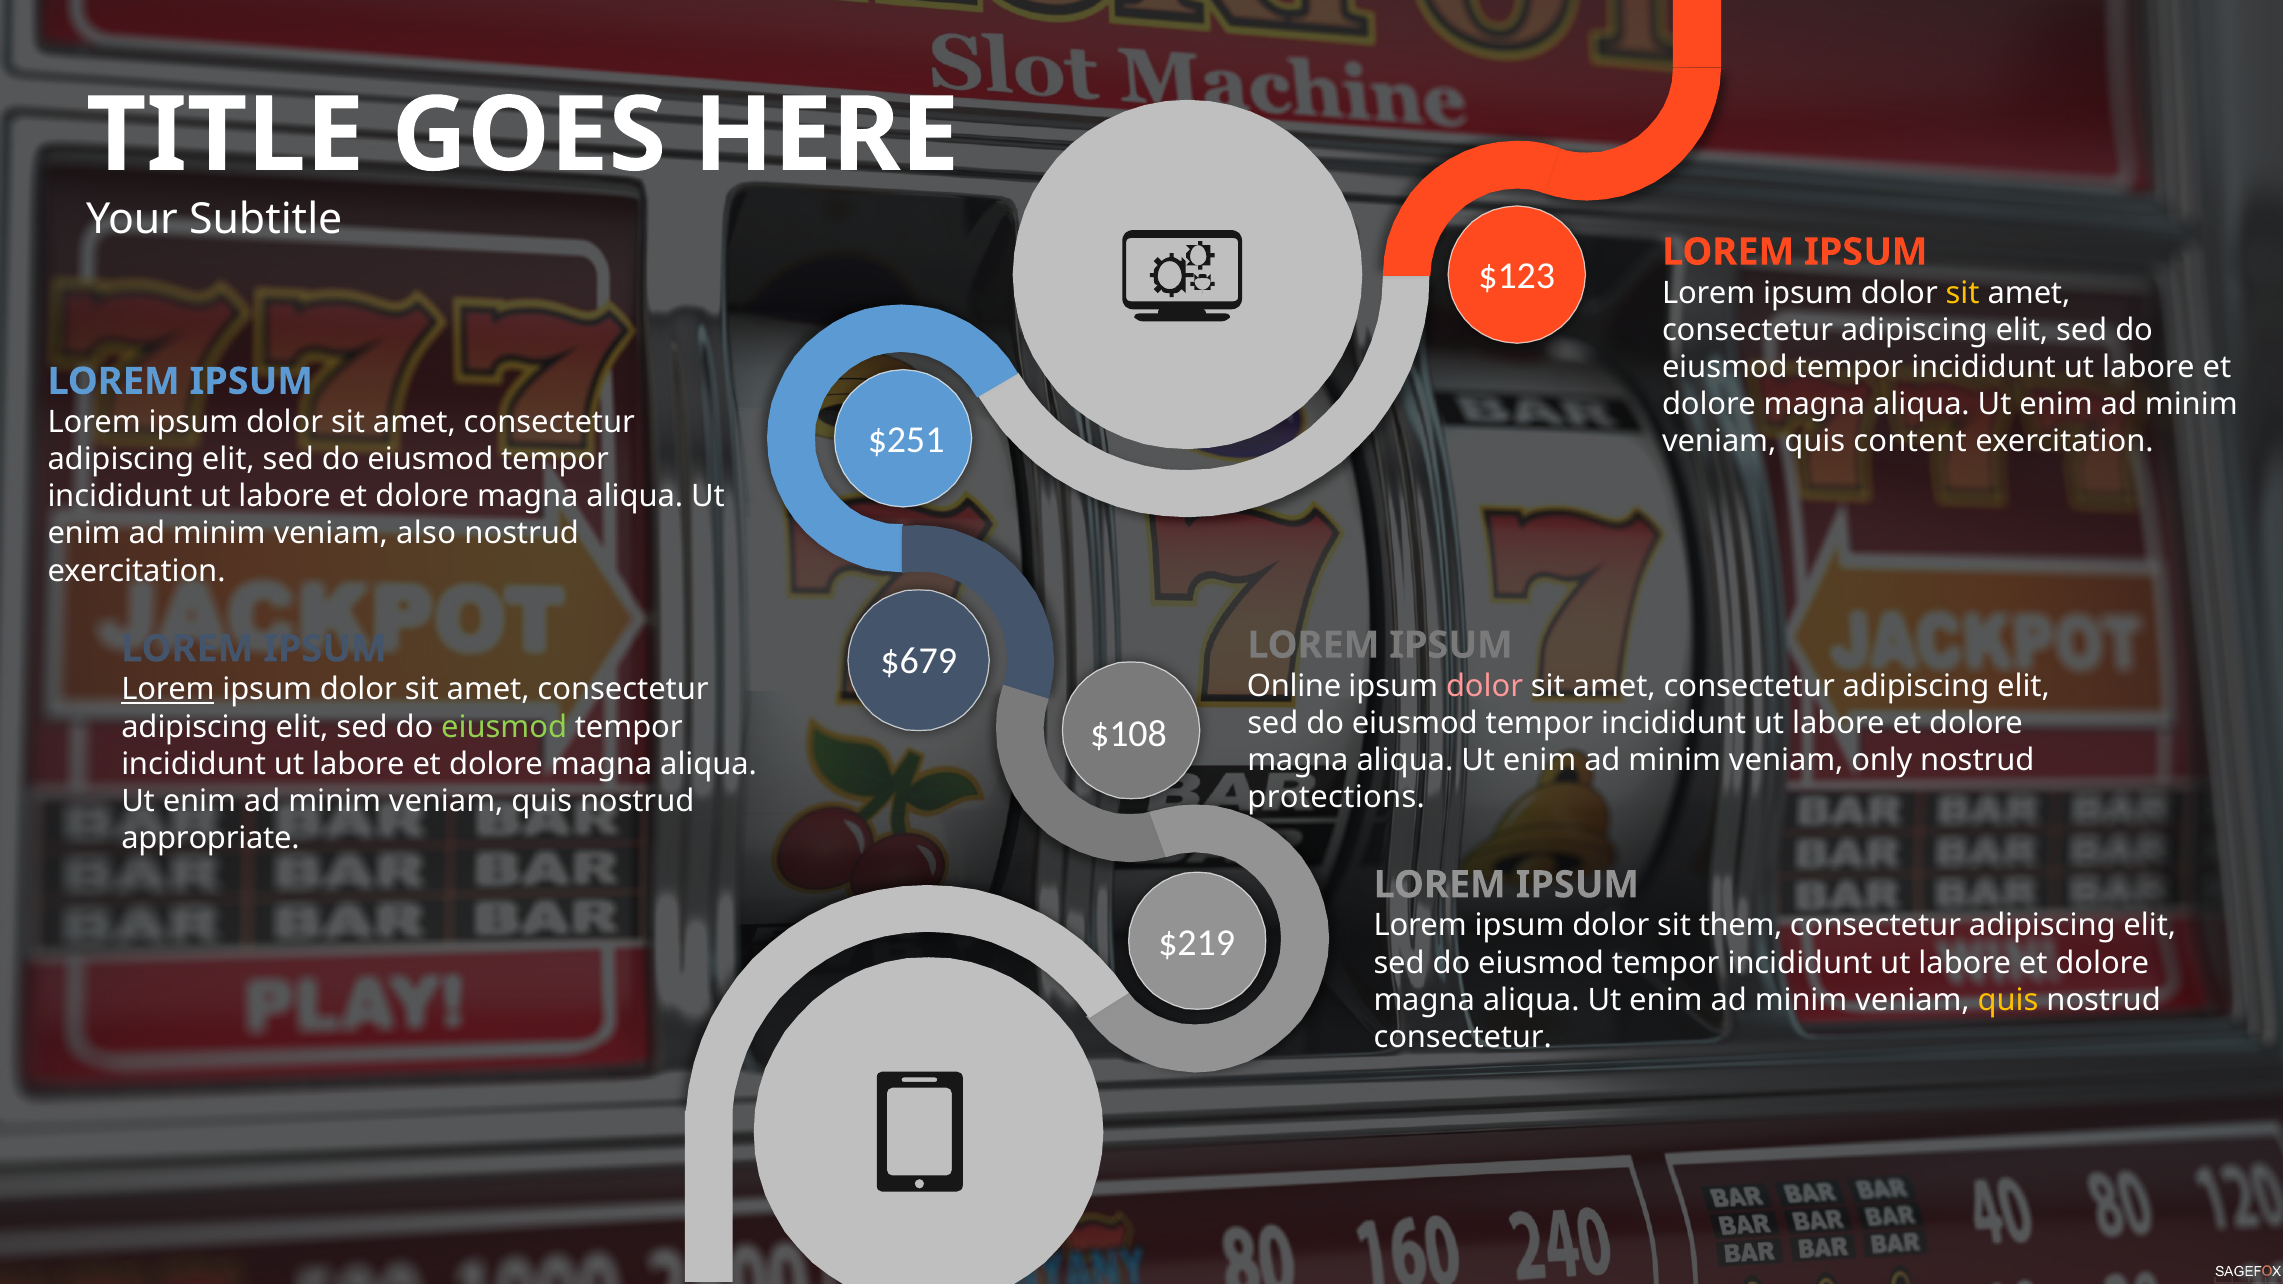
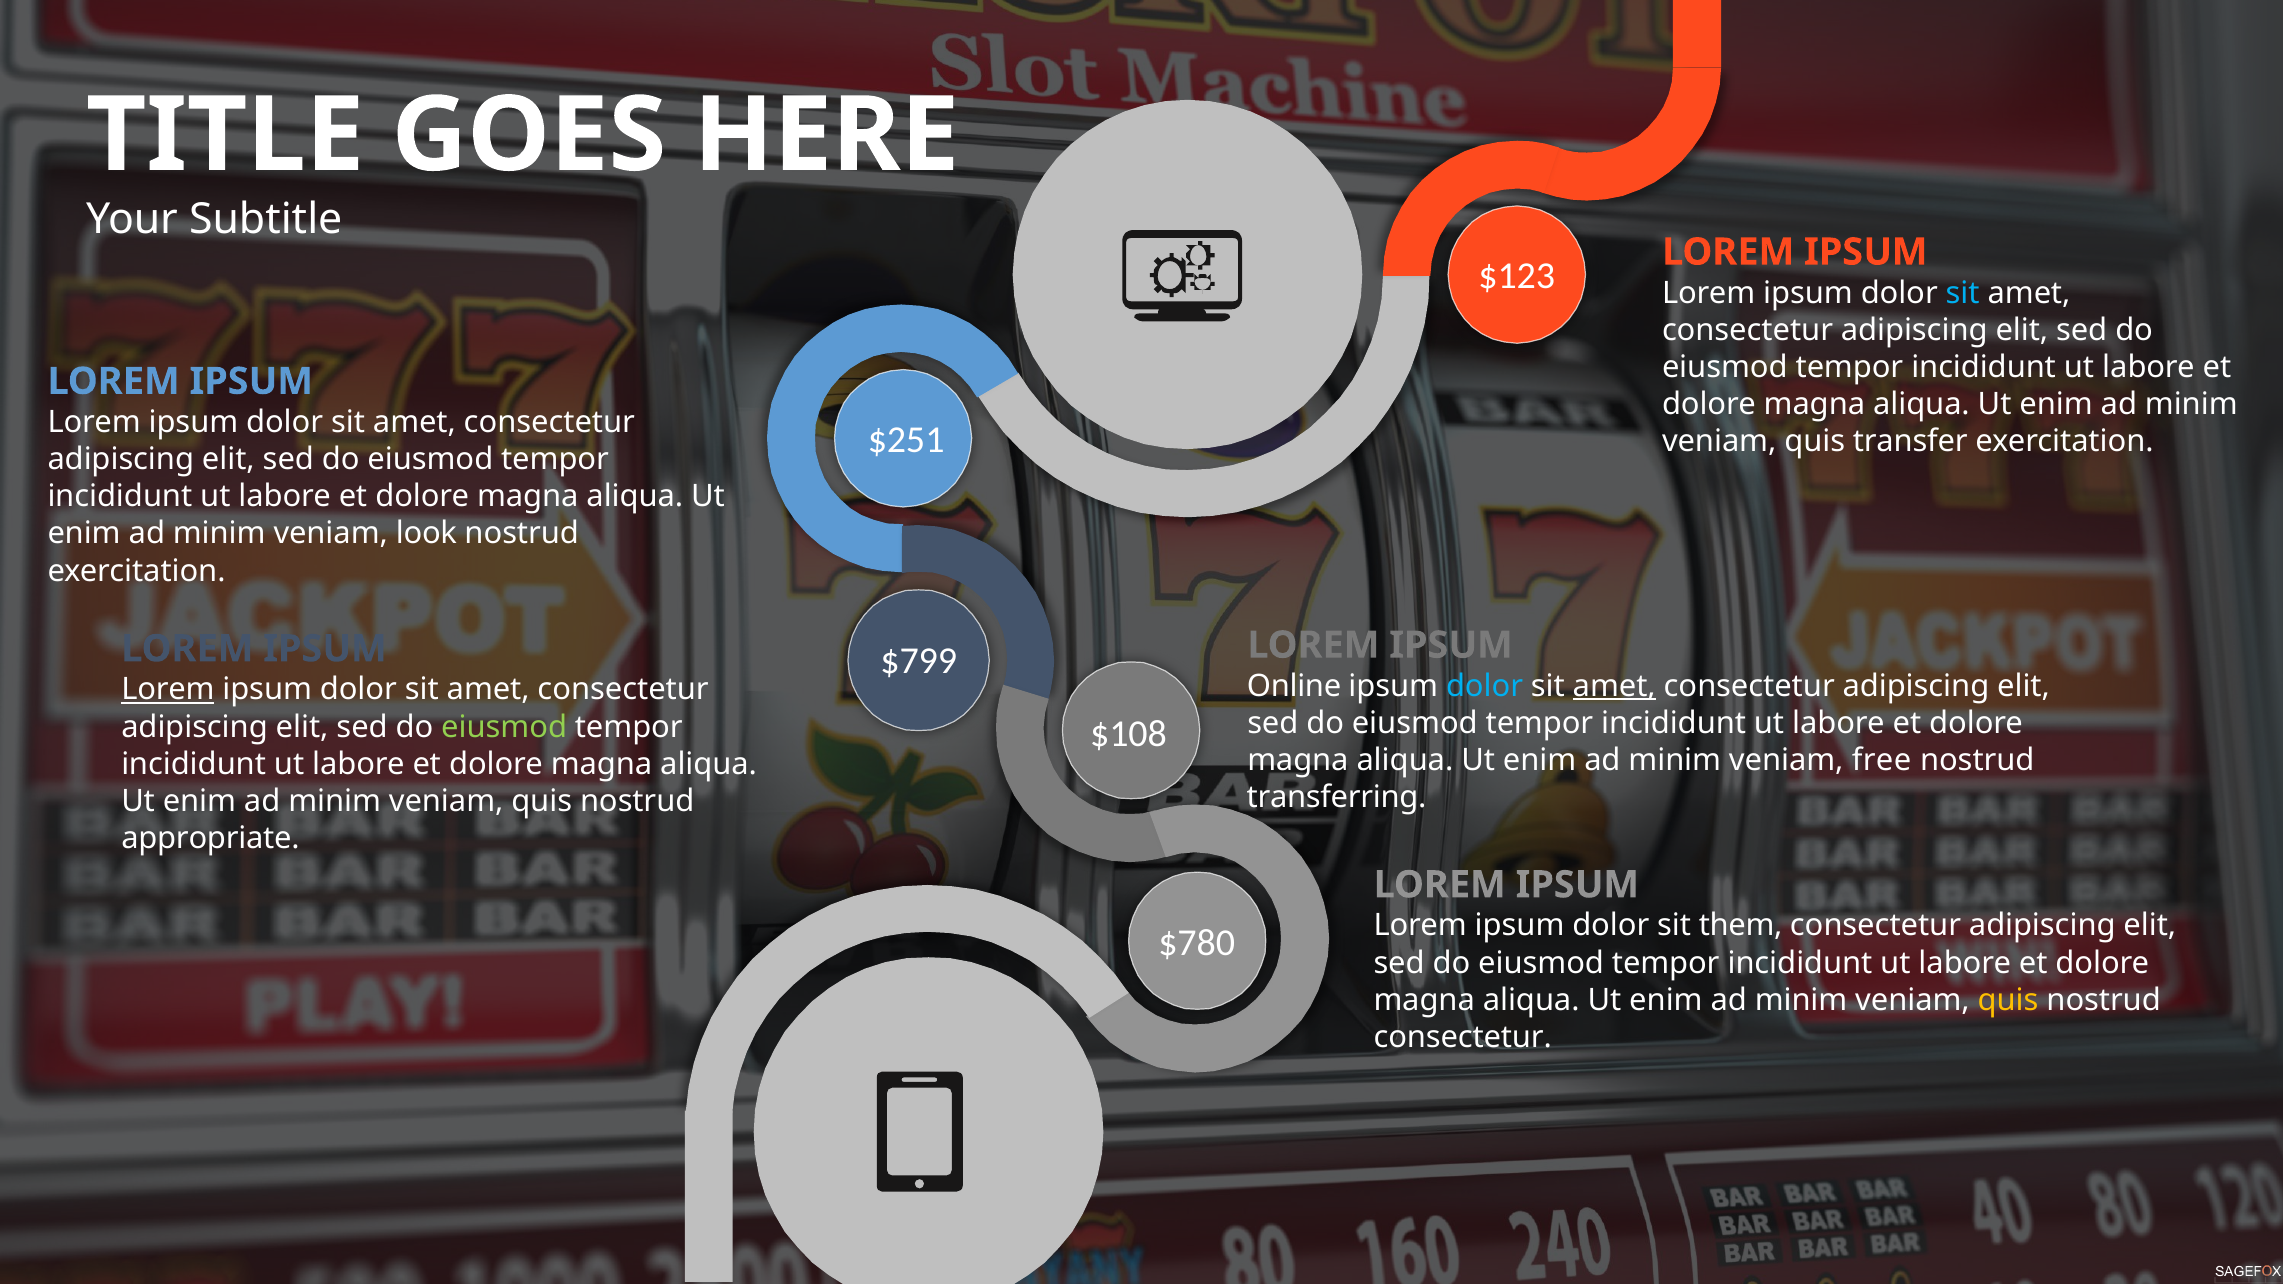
sit colour: yellow -> light blue (1963, 293)
content: content -> transfer (1910, 442)
also: also -> look (426, 534)
$679: $679 -> $799 (919, 661)
dolor colour: pink -> light blue (1485, 686)
amet underline: none -> present (1614, 686)
only: only -> free (1882, 760)
protections: protections -> transferring (1337, 798)
$219: $219 -> $780 (1197, 943)
